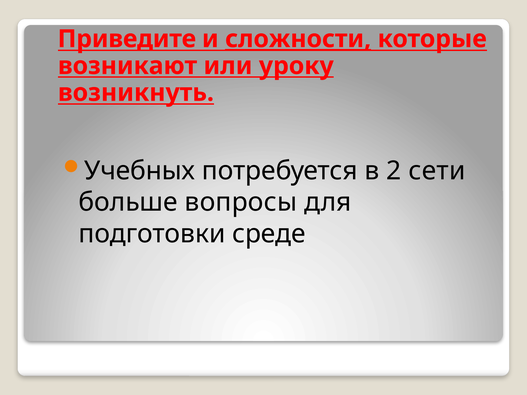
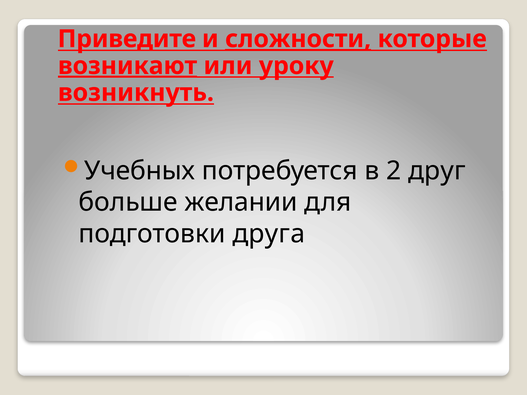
возникают underline: none -> present (127, 66)
сети: сети -> друг (437, 171)
вопросы: вопросы -> желании (241, 202)
среде: среде -> друга (269, 234)
